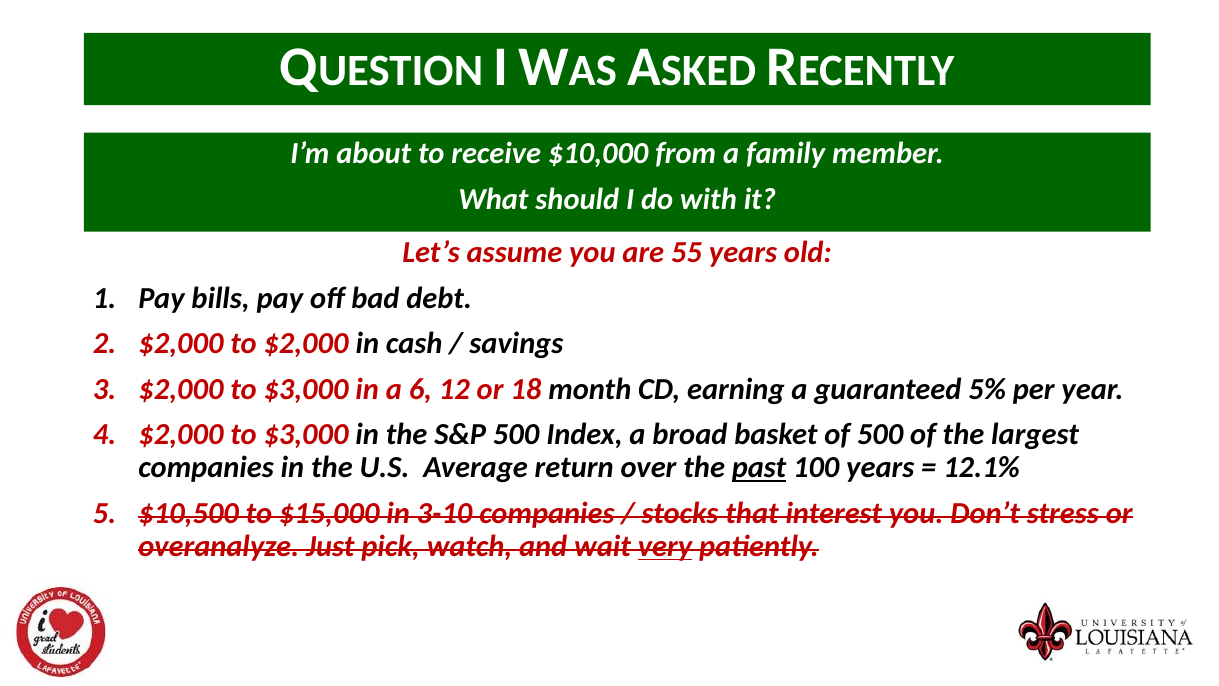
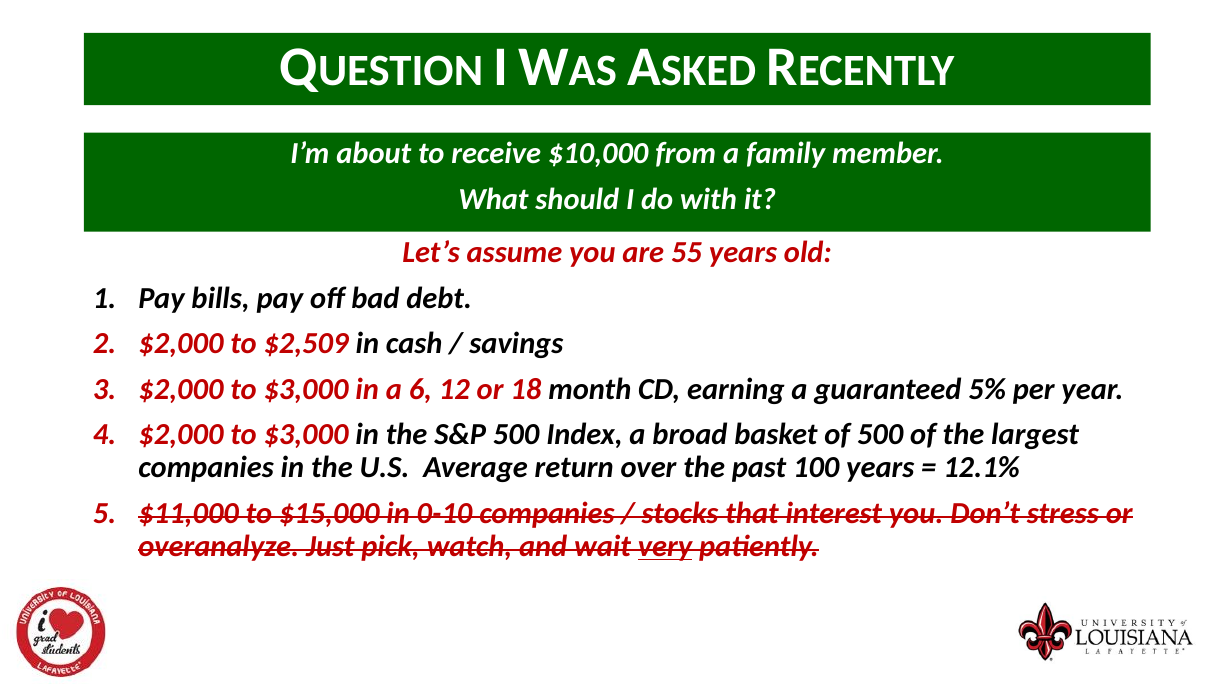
to $2,000: $2,000 -> $2,509 (306, 344)
past underline: present -> none (759, 468)
$10,500: $10,500 -> $11,000 (189, 513)
3-10: 3-10 -> 0-10 (445, 513)
